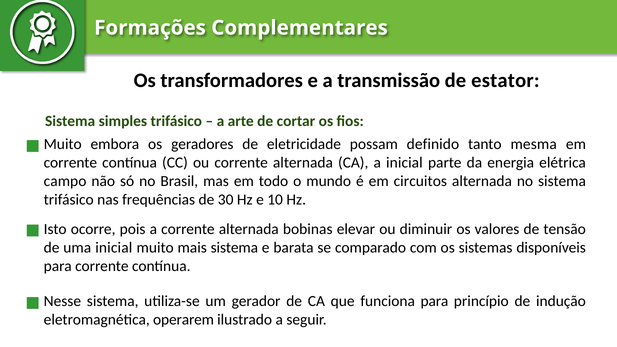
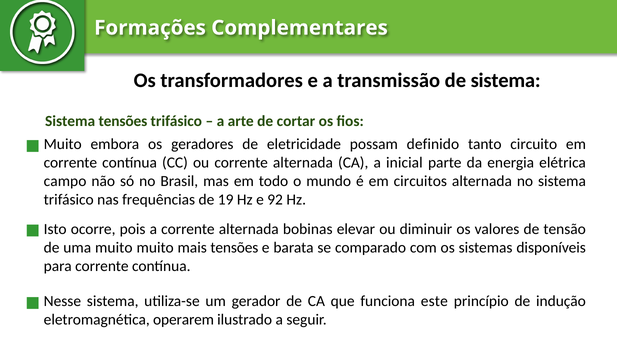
de estator: estator -> sistema (506, 81)
Sistema simples: simples -> tensões (123, 121)
mesma: mesma -> circuito (534, 144)
30: 30 -> 19 (226, 200)
10: 10 -> 92 (275, 200)
uma inicial: inicial -> muito (114, 248)
mais sistema: sistema -> tensões (234, 248)
funciona para: para -> este (434, 301)
